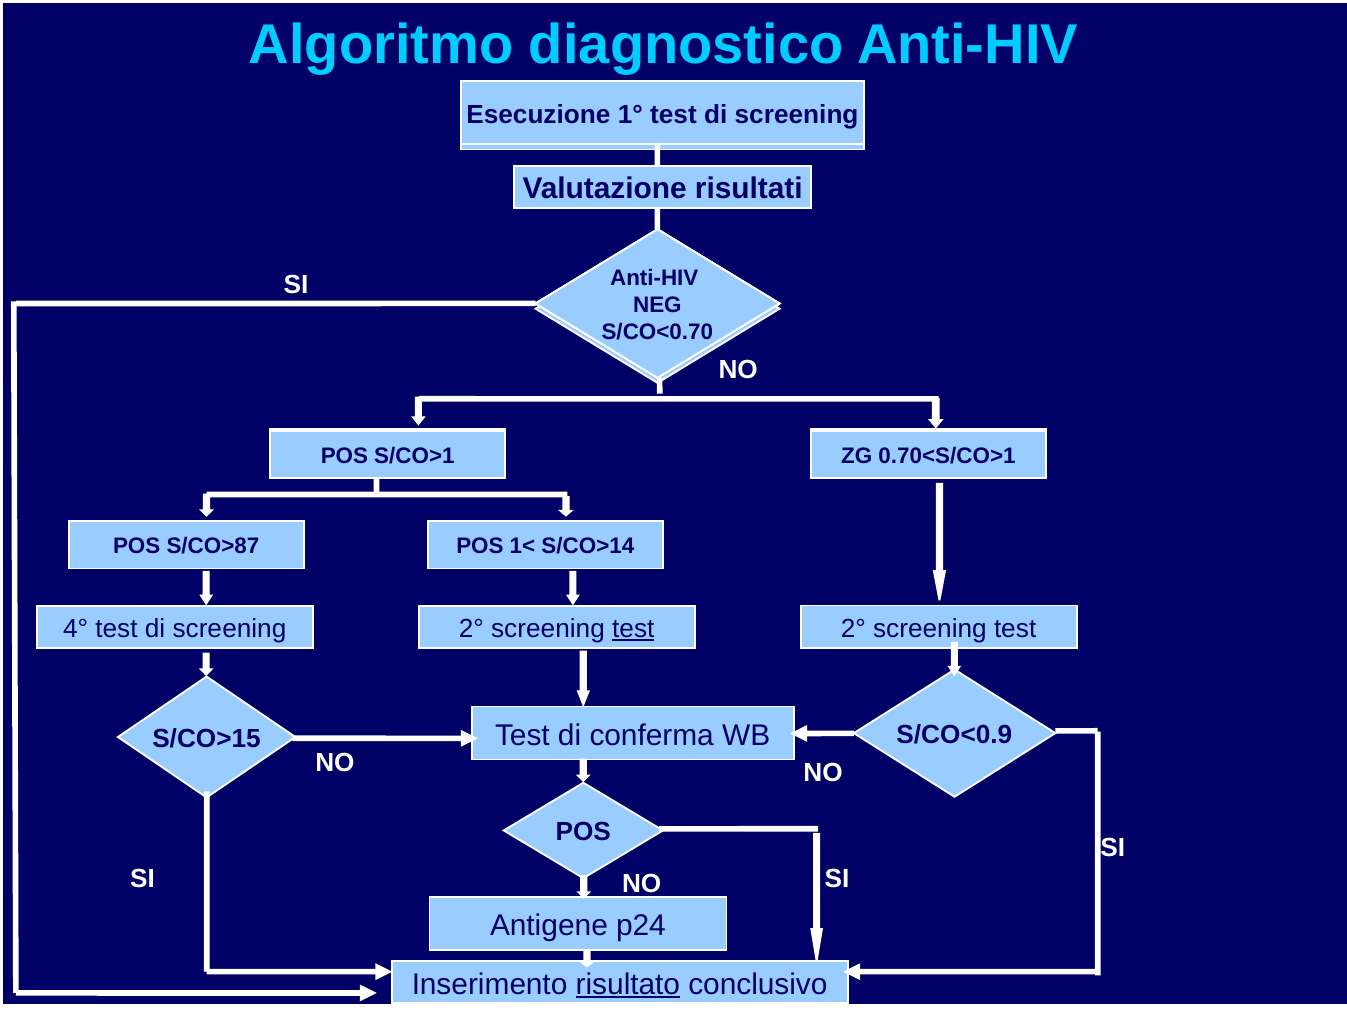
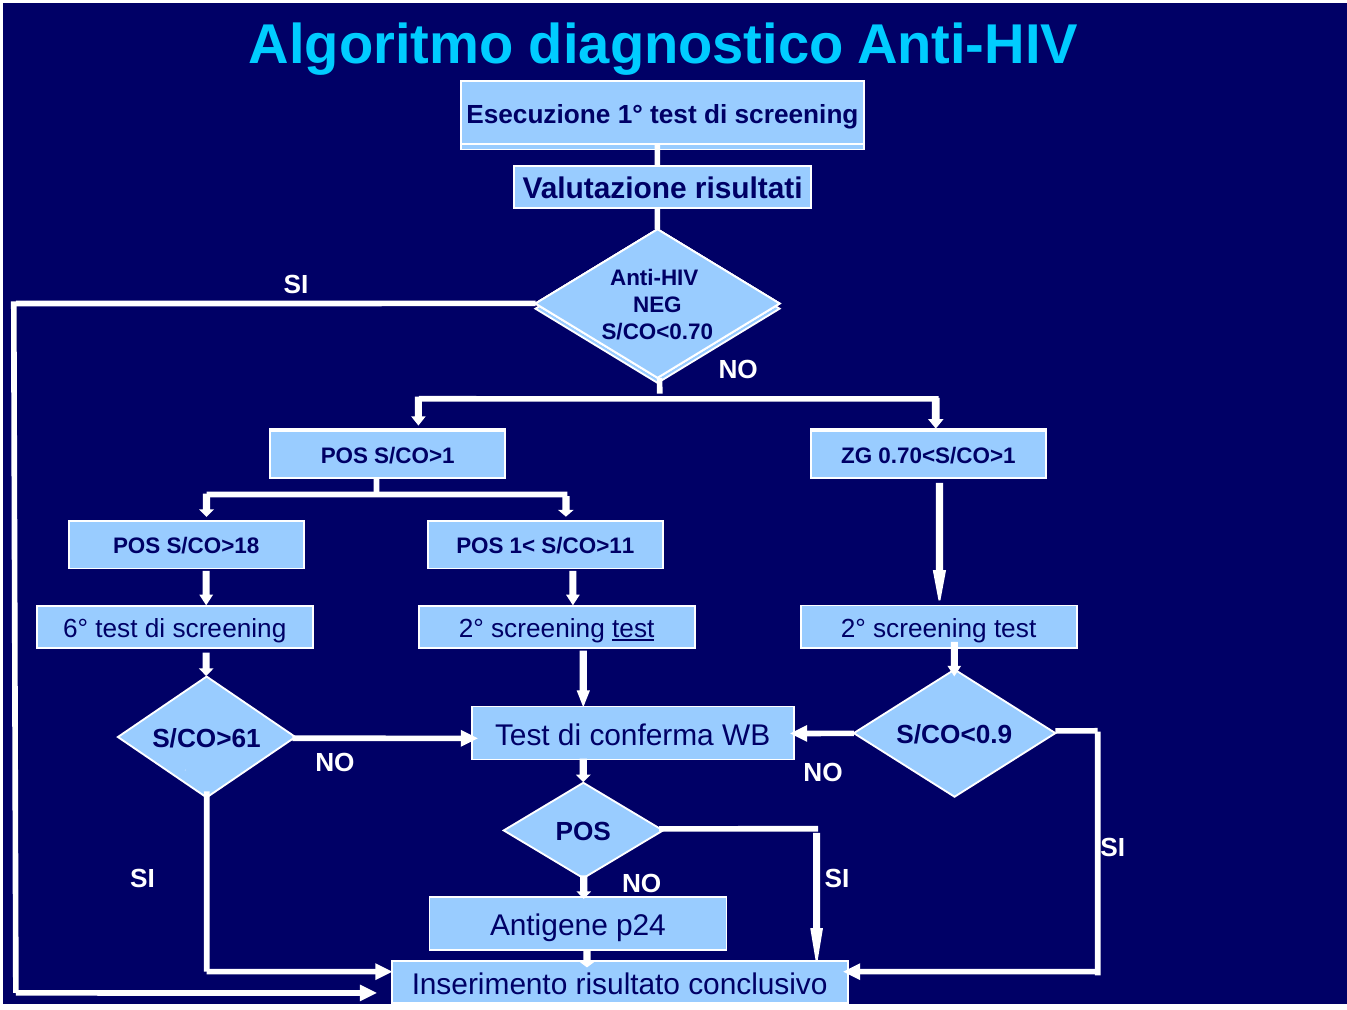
S/CO>87: S/CO>87 -> S/CO>18 (213, 547)
S/CO>14: S/CO>14 -> S/CO>11 (588, 547)
4°: 4° -> 6° (76, 629)
S/CO>15: S/CO>15 -> S/CO>61 (207, 739)
risultato underline: present -> none (628, 985)
